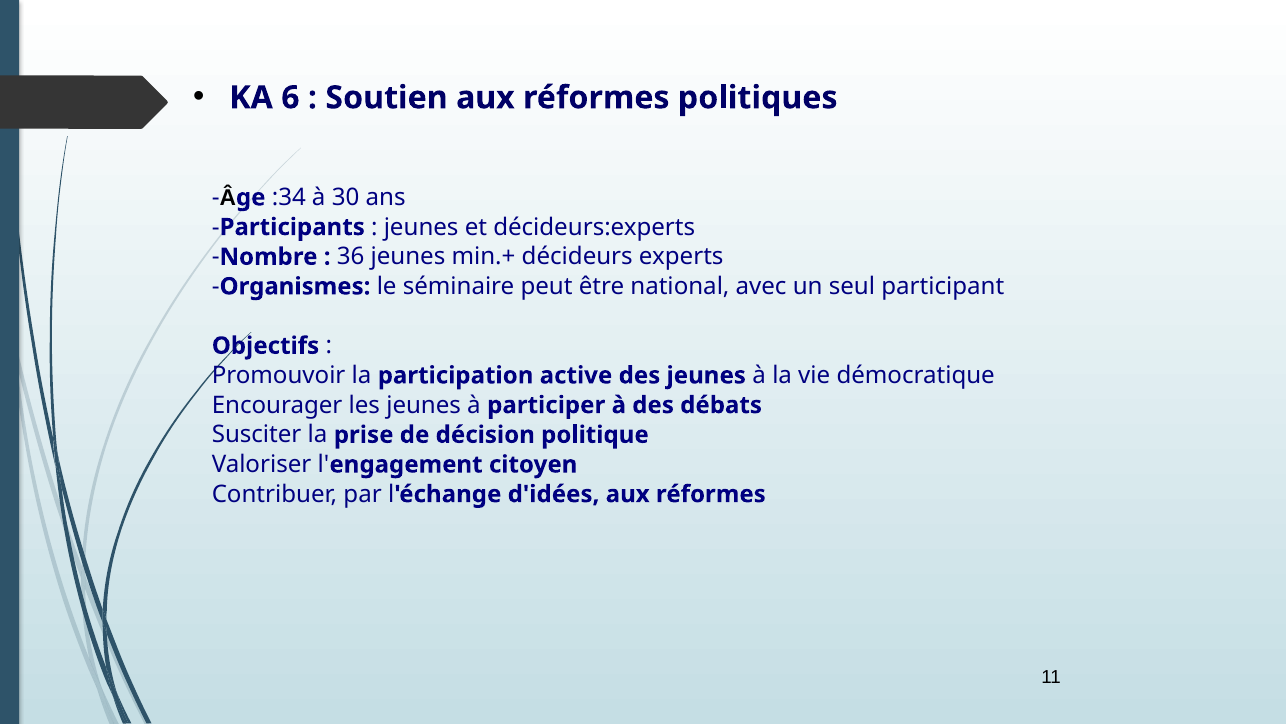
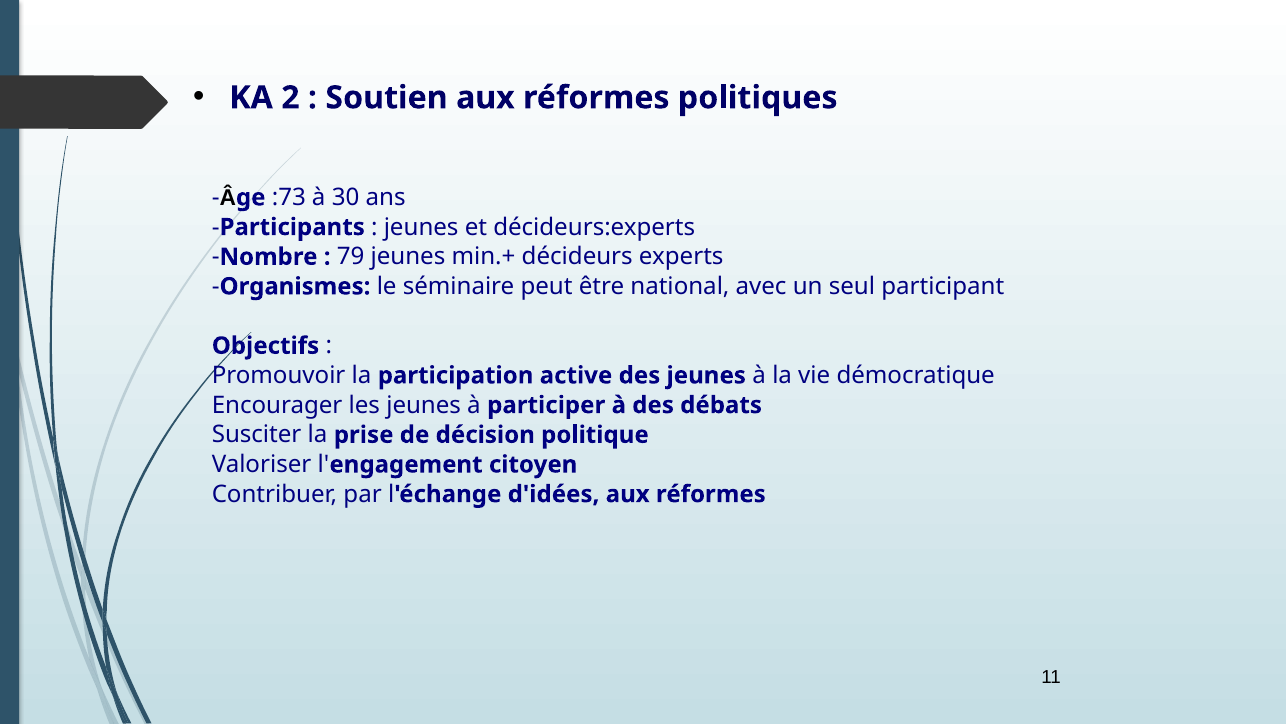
6: 6 -> 2 (290, 98)
:34: :34 -> :73 (289, 197)
36: 36 -> 79 (351, 257)
